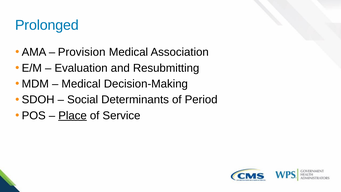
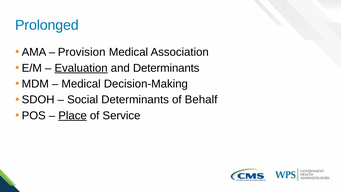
Evaluation underline: none -> present (81, 68)
and Resubmitting: Resubmitting -> Determinants (166, 68)
Period: Period -> Behalf (201, 100)
